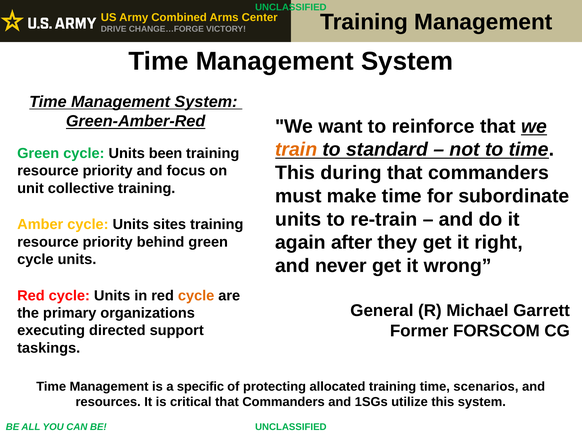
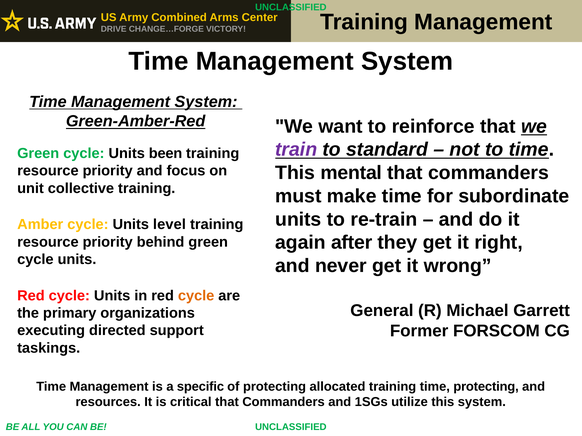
train colour: orange -> purple (296, 150)
during: during -> mental (351, 173)
sites: sites -> level (169, 225)
time scenarios: scenarios -> protecting (486, 387)
